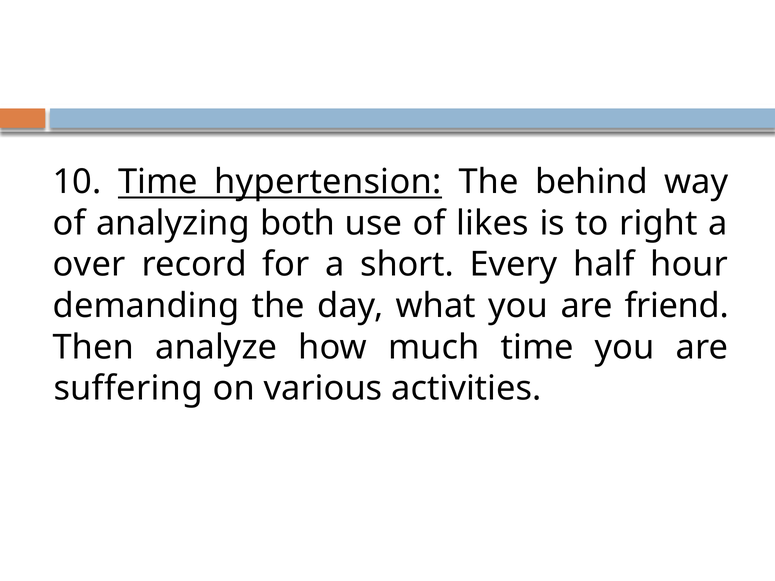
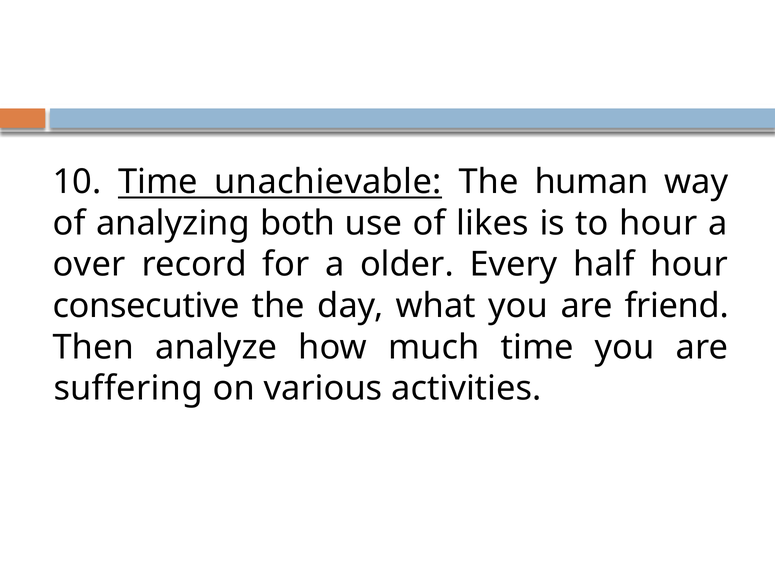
hypertension: hypertension -> unachievable (328, 182)
behind: behind -> human (592, 182)
to right: right -> hour (658, 223)
short: short -> older (407, 265)
demanding: demanding -> consecutive (146, 306)
